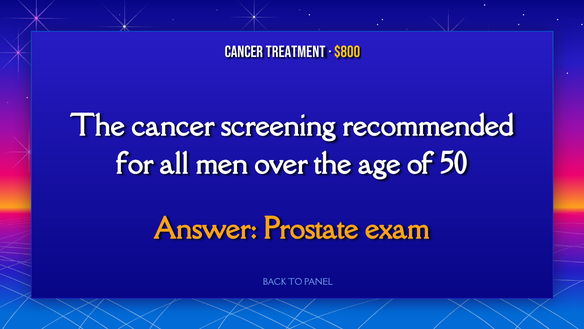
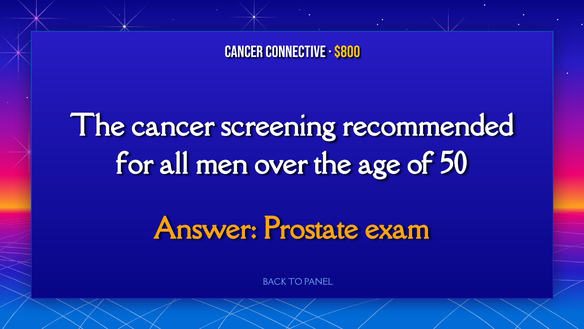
treatment: treatment -> connective (296, 52)
